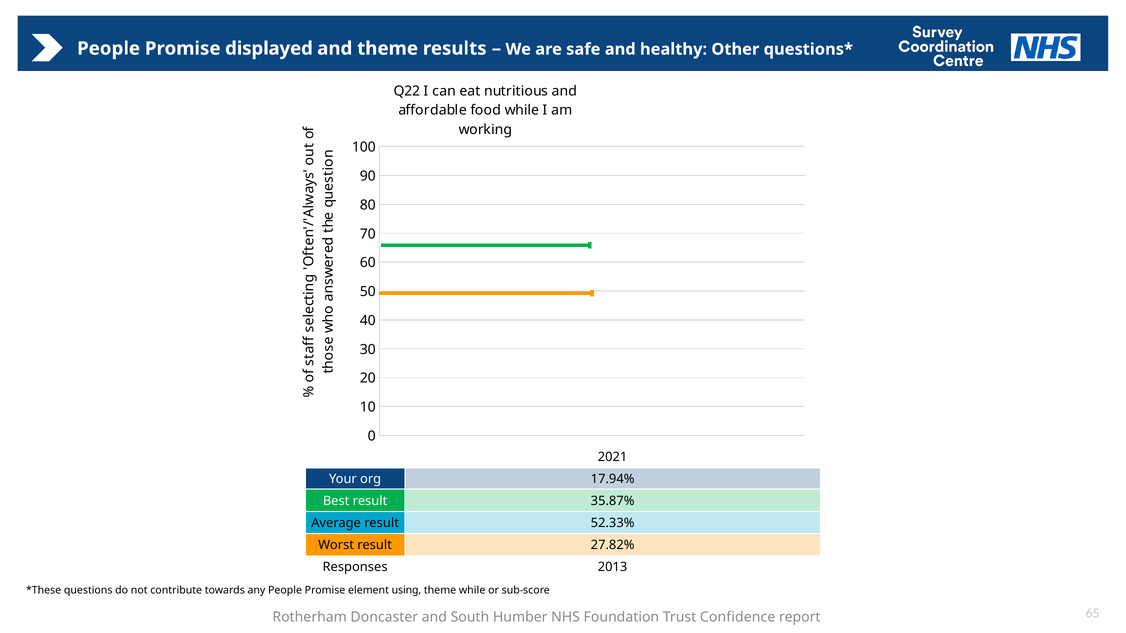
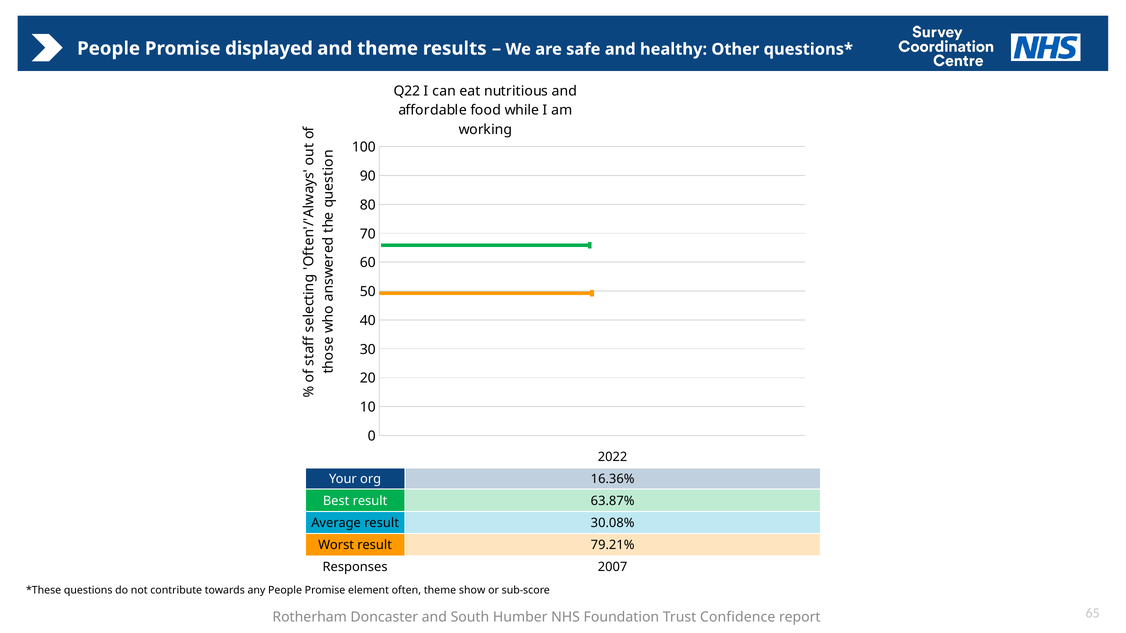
2021: 2021 -> 2022 (613, 457)
17.94%: 17.94% -> 16.36% (613, 479)
35.87%: 35.87% -> 63.87% (613, 501)
52.33%: 52.33% -> 30.08% (613, 523)
27.82%: 27.82% -> 79.21% (613, 545)
2013: 2013 -> 2007 (613, 567)
using: using -> often (406, 590)
theme while: while -> show (472, 590)
